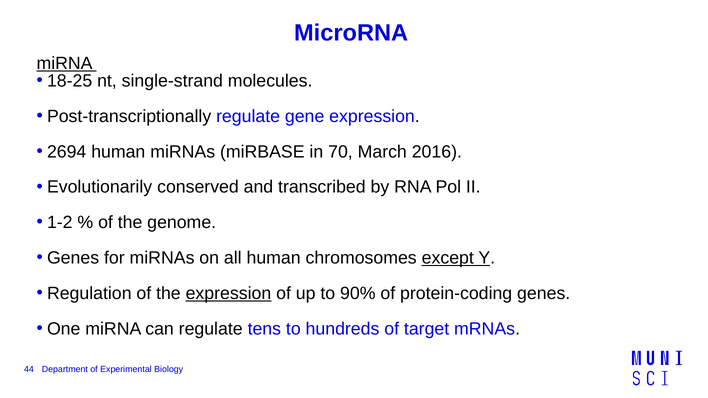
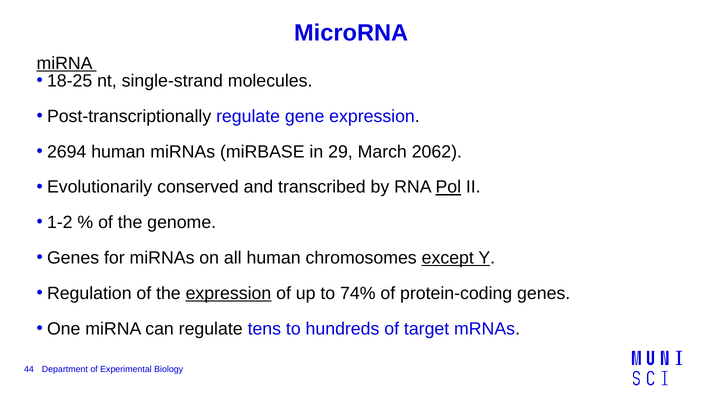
70: 70 -> 29 (340, 152)
2016: 2016 -> 2062 (437, 152)
Pol underline: none -> present (448, 187)
90%: 90% -> 74% (358, 294)
